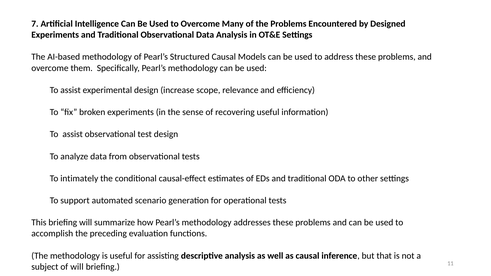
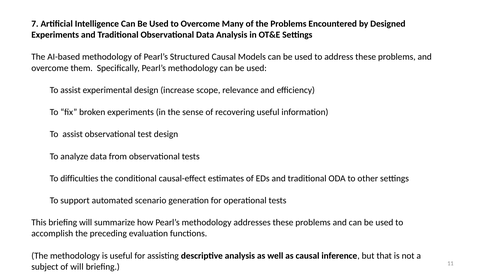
intimately: intimately -> difficulties (79, 179)
